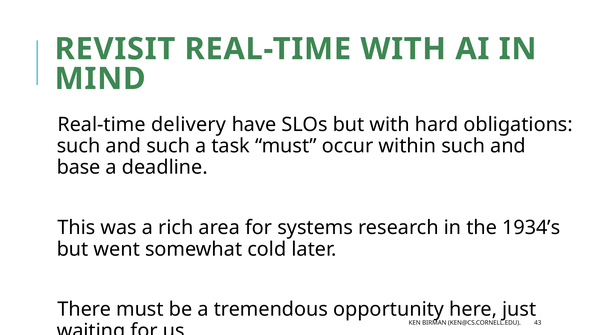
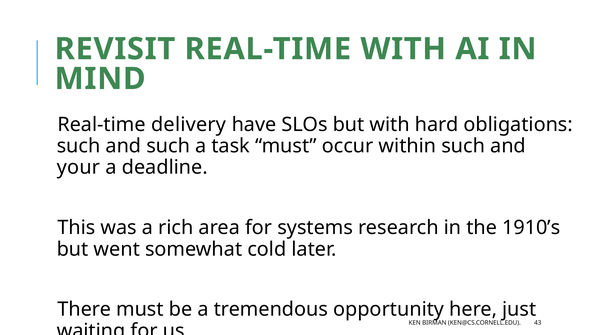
base: base -> your (78, 168)
1934’s: 1934’s -> 1910’s (531, 228)
